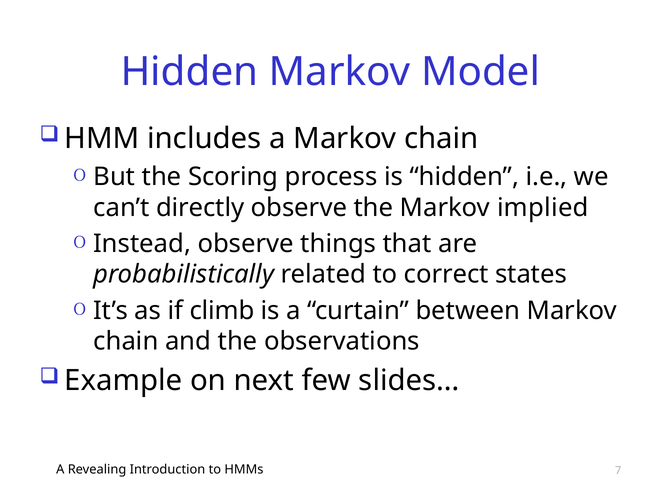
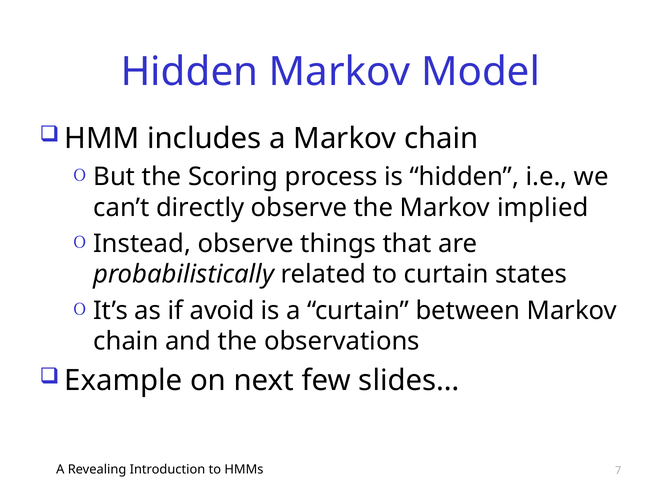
to correct: correct -> curtain (446, 274)
climb: climb -> avoid (222, 310)
